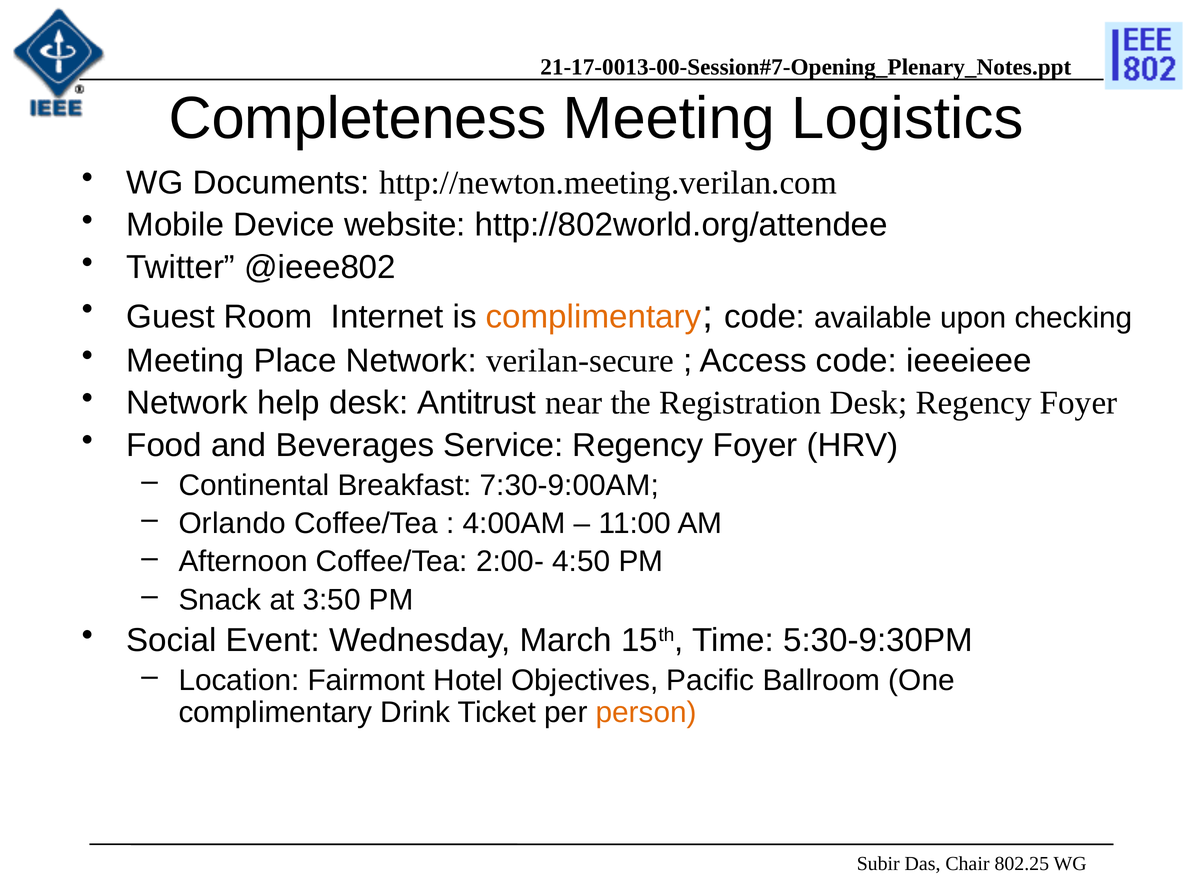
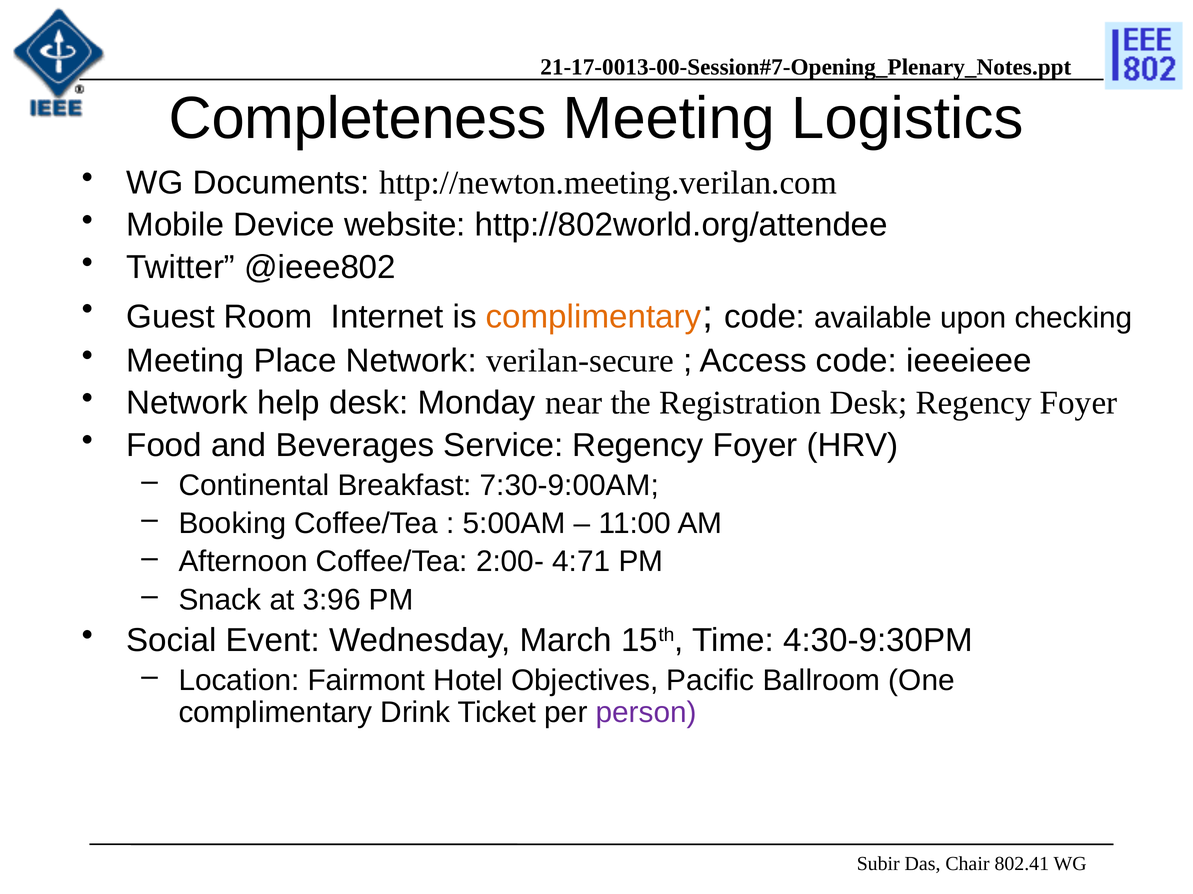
Antitrust: Antitrust -> Monday (477, 403)
Orlando: Orlando -> Booking (232, 524)
4:00AM: 4:00AM -> 5:00AM (514, 524)
4:50: 4:50 -> 4:71 (581, 562)
3:50: 3:50 -> 3:96 (332, 600)
5:30-9:30PM: 5:30-9:30PM -> 4:30-9:30PM (878, 641)
person colour: orange -> purple (646, 713)
802.25: 802.25 -> 802.41 (1022, 864)
